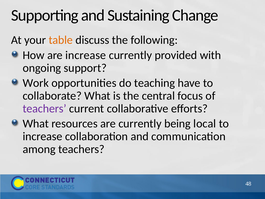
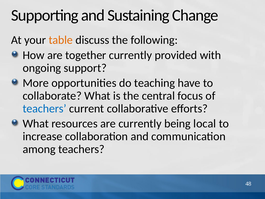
are increase: increase -> together (86, 55)
Work: Work -> More (36, 83)
teachers colour: purple -> blue (45, 108)
